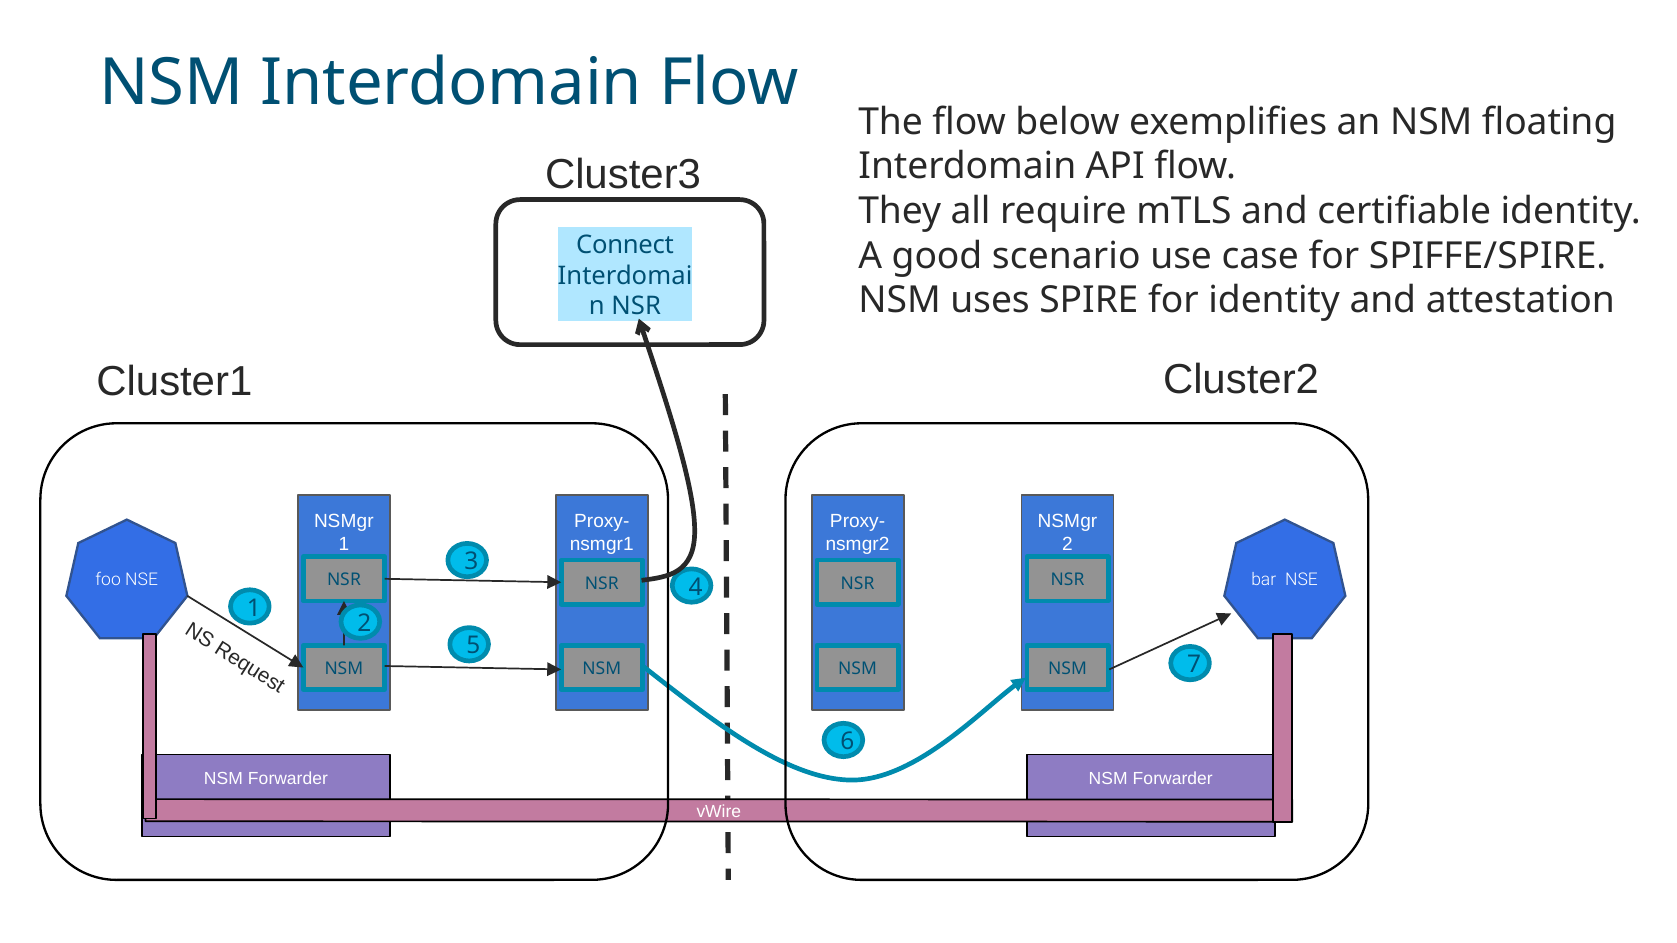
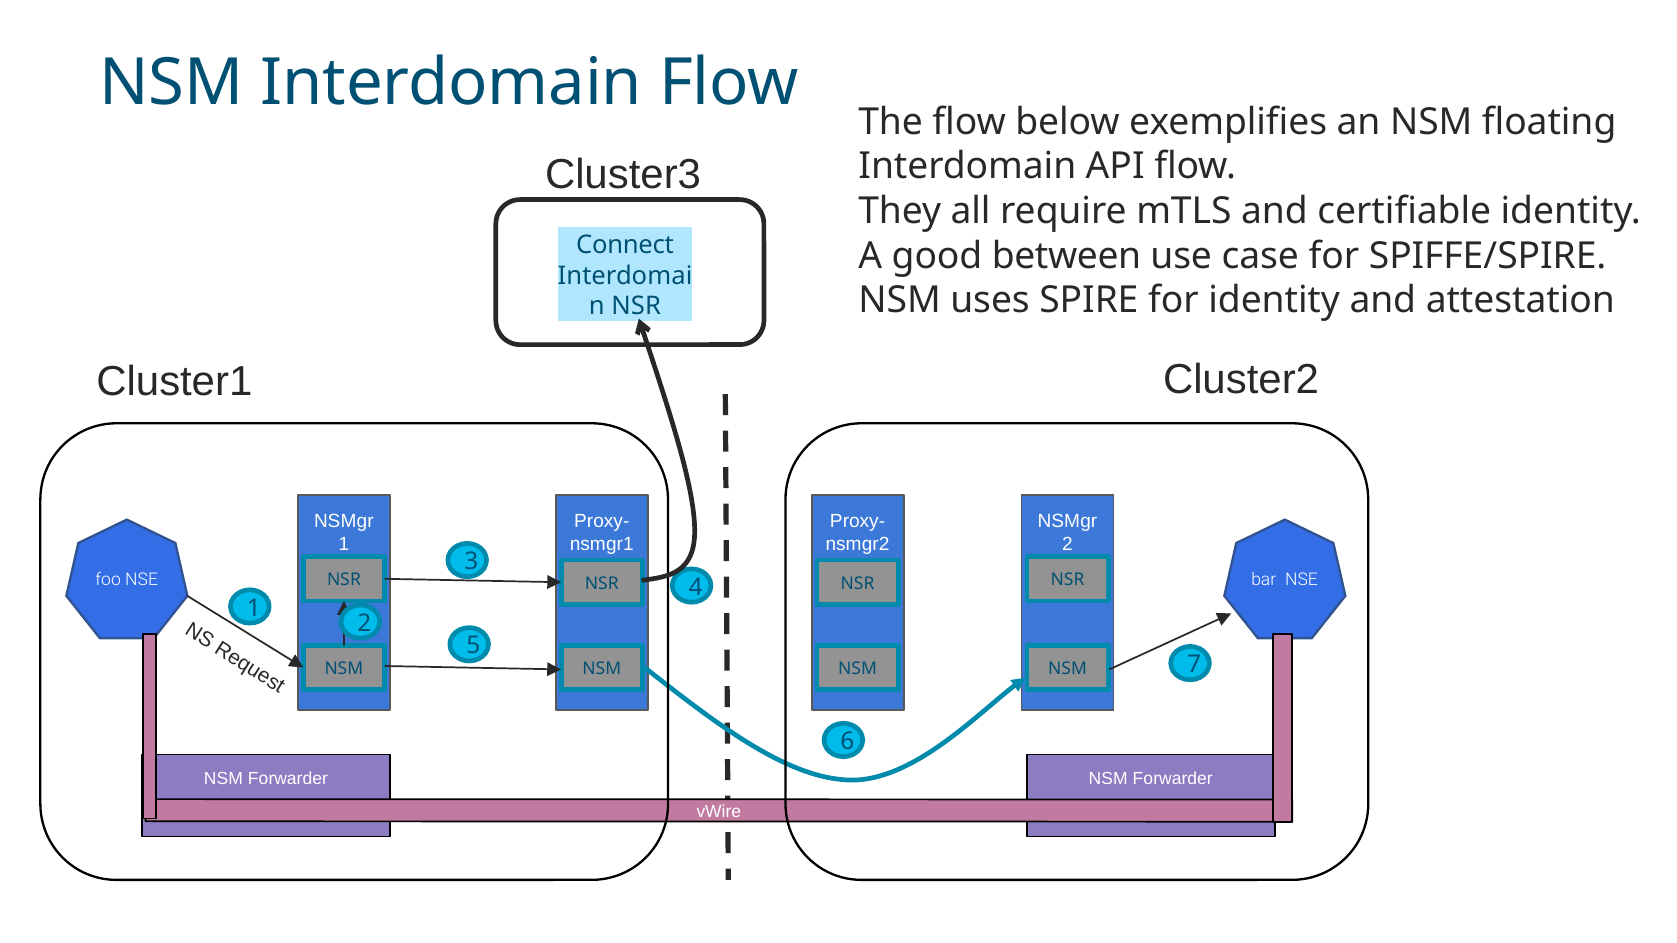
scenario: scenario -> between (1066, 256)
